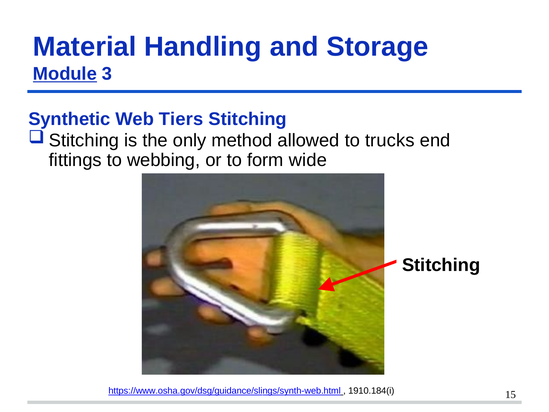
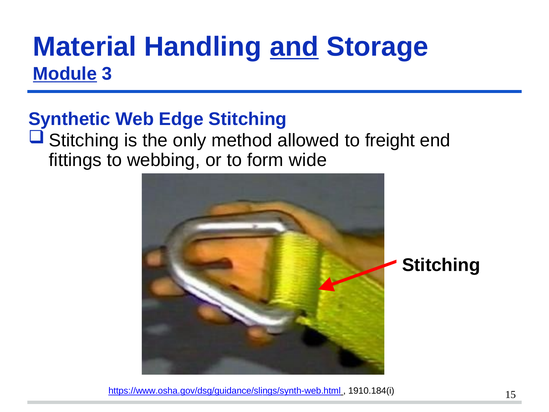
and underline: none -> present (294, 47)
Tiers: Tiers -> Edge (181, 119)
trucks: trucks -> freight (390, 140)
